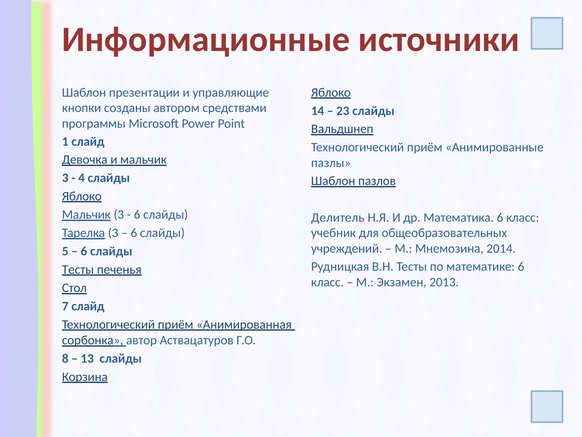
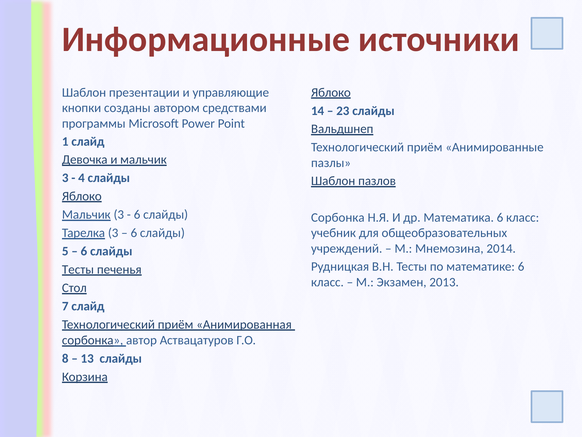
Делитель: Делитель -> Сорбонка (338, 217)
